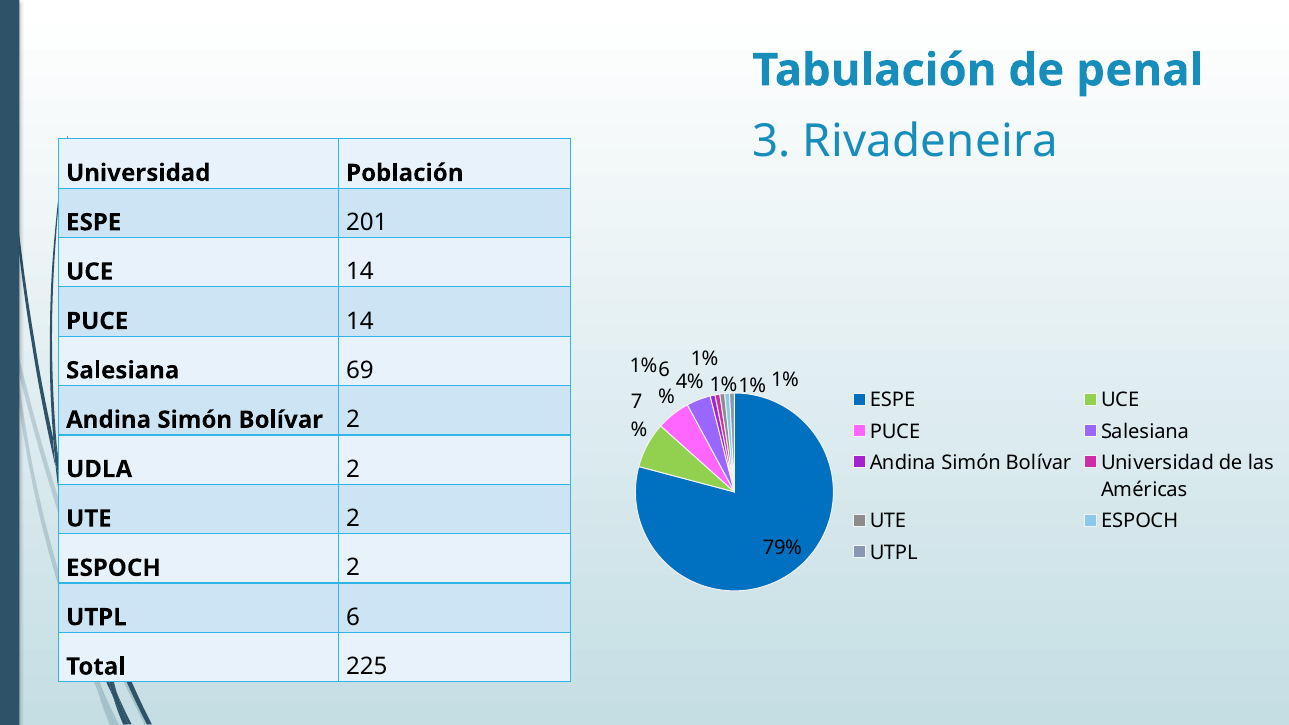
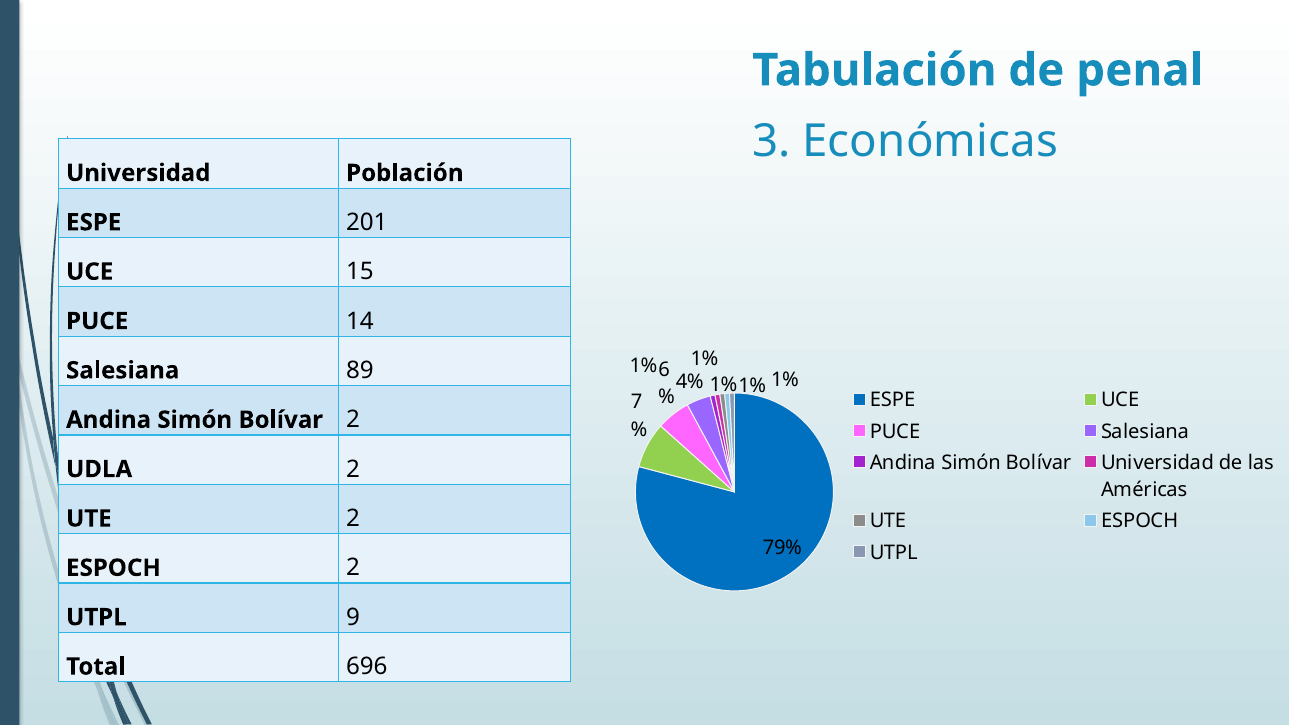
Rivadeneira: Rivadeneira -> Económicas (930, 142)
14: 14 -> 15 (360, 272)
69: 69 -> 89 (360, 370)
6: 6 -> 9 (353, 617)
225: 225 -> 696 (367, 667)
